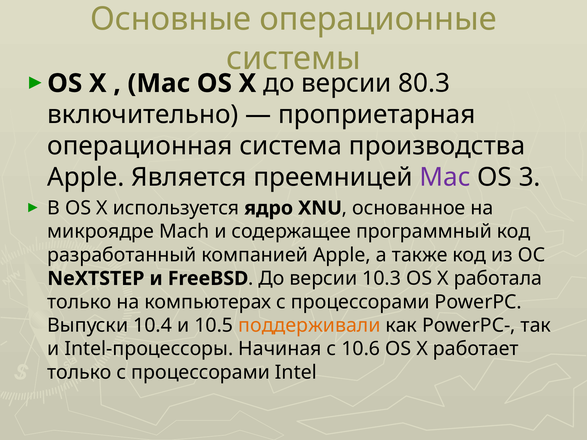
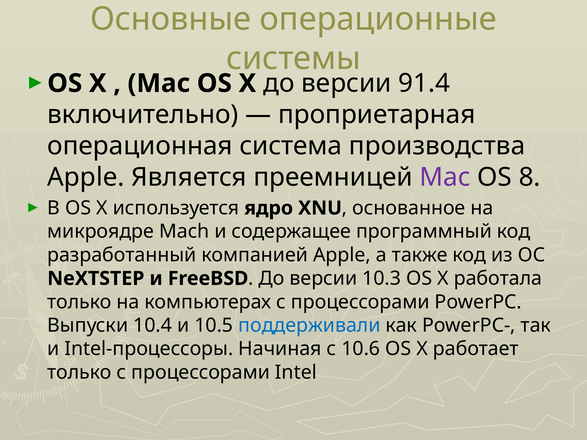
80.3: 80.3 -> 91.4 (424, 83)
3: 3 -> 8 (530, 177)
поддерживали colour: orange -> blue (309, 326)
